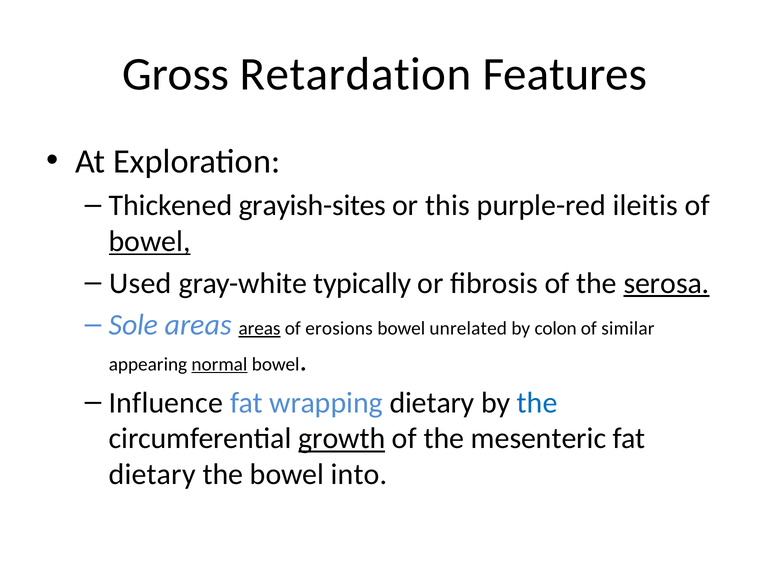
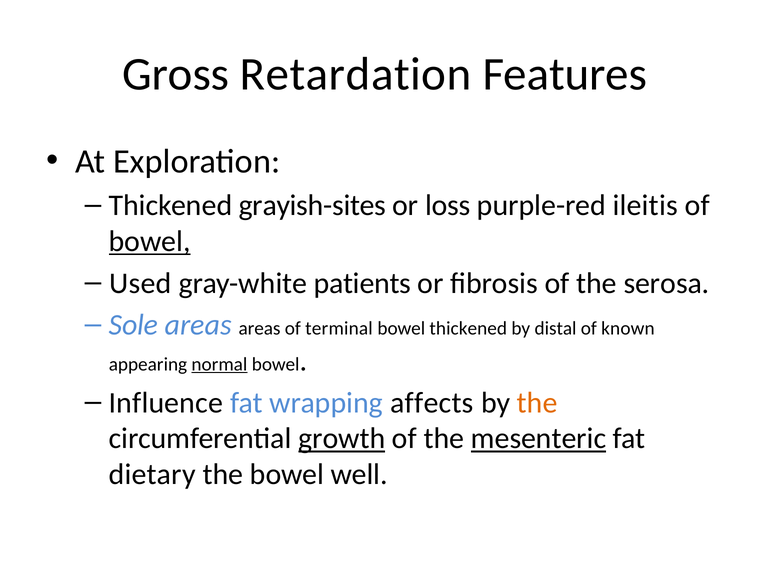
this: this -> loss (448, 206)
typically: typically -> patients (362, 283)
serosa underline: present -> none (667, 283)
areas underline: present -> none (260, 329)
erosions: erosions -> terminal (339, 329)
bowel unrelated: unrelated -> thickened (468, 329)
colon: colon -> distal (556, 329)
similar: similar -> known (628, 329)
wrapping dietary: dietary -> affects (432, 403)
the colour: blue -> orange (537, 403)
mesenteric underline: none -> present (539, 439)
into: into -> well (359, 475)
